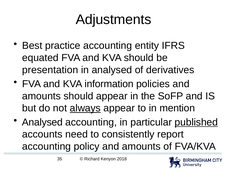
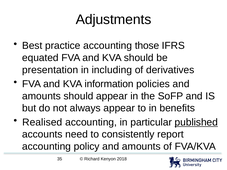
entity: entity -> those (147, 46)
in analysed: analysed -> including (112, 70)
always underline: present -> none (85, 108)
mention: mention -> benefits (177, 108)
Analysed: Analysed -> Realised (42, 122)
